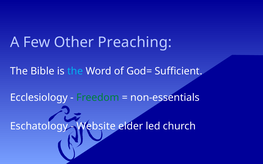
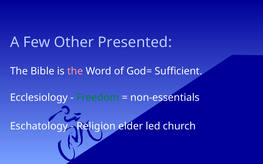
Preaching: Preaching -> Presented (135, 42)
the colour: light blue -> pink (75, 71)
Website: Website -> Religion (96, 126)
